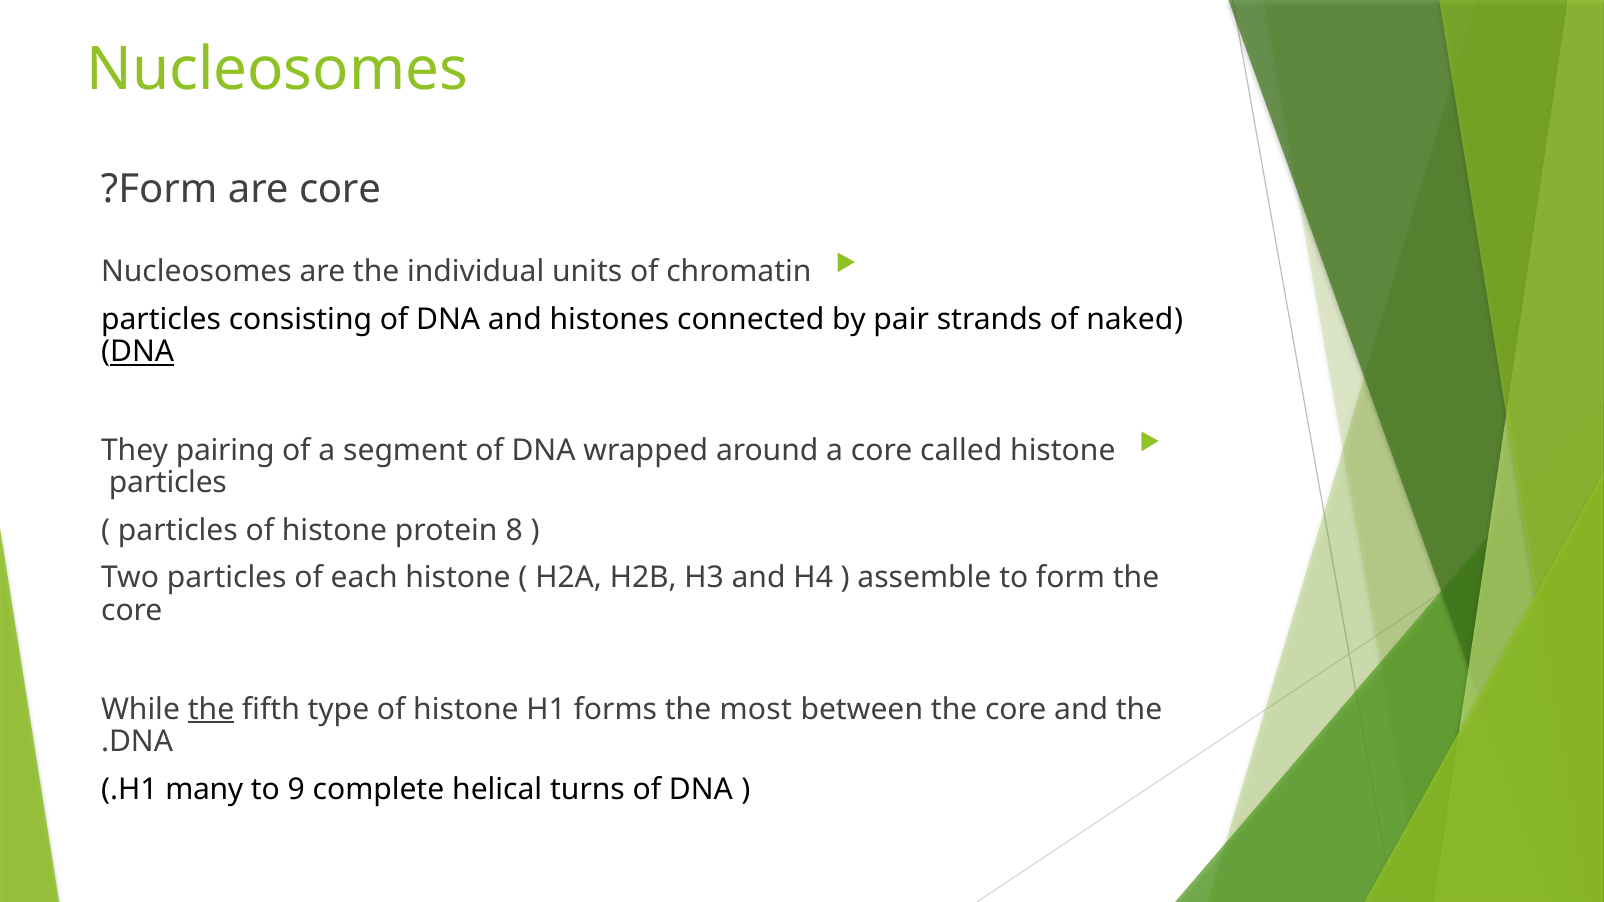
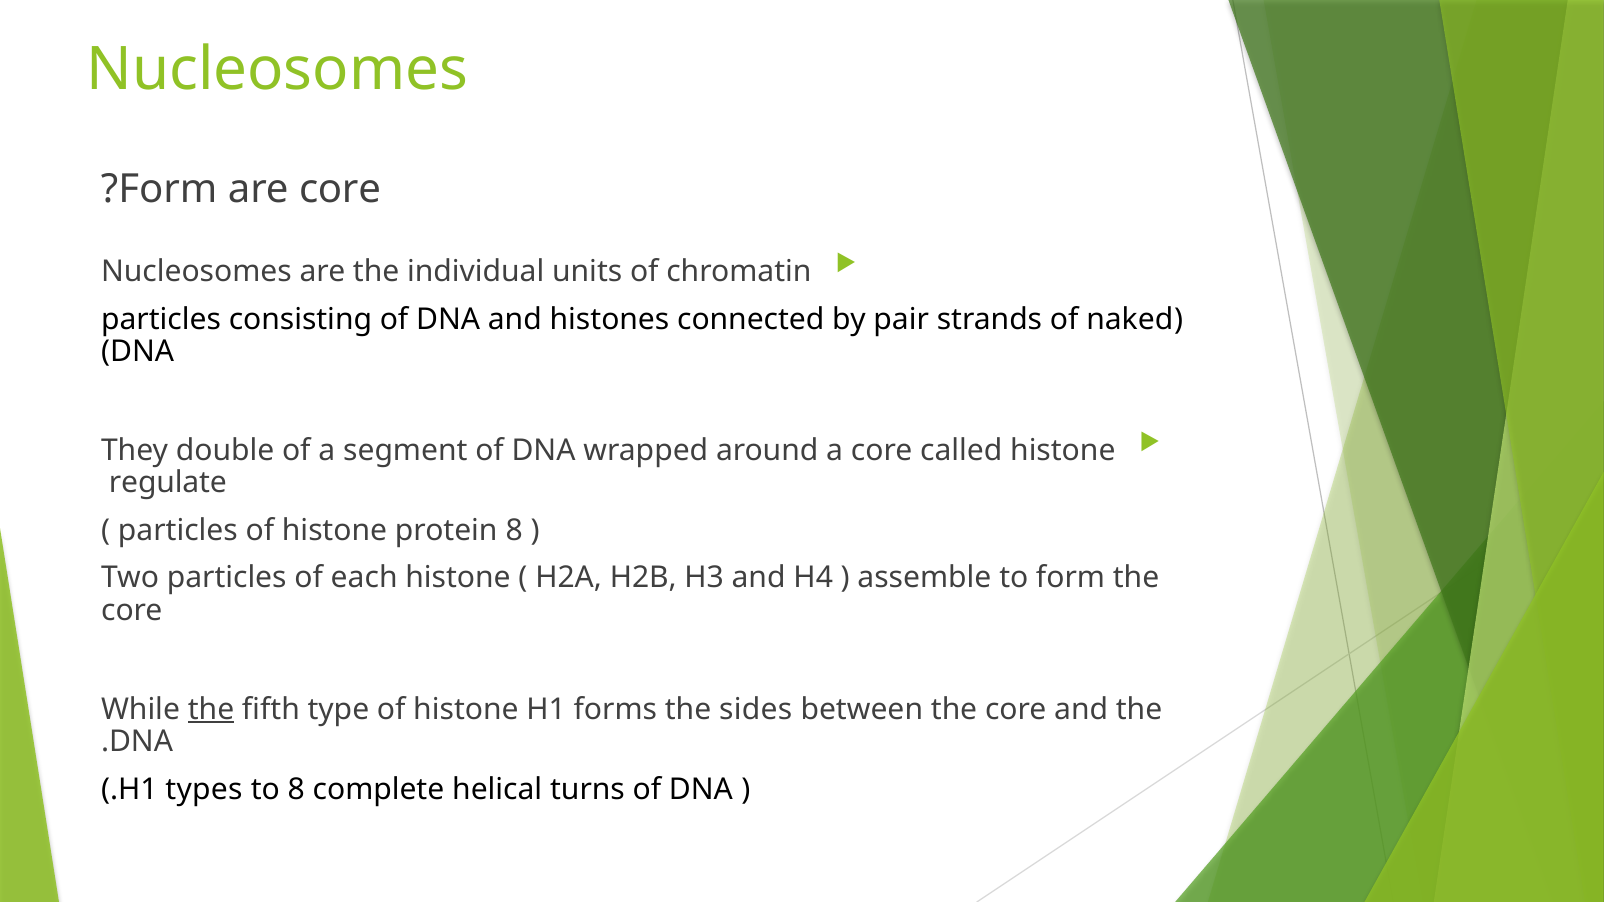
DNA underline: present -> none (142, 352)
pairing: pairing -> double (225, 451)
particles: particles -> regulate (168, 483)
most: most -> sides (756, 709)
many: many -> types (204, 789)
to 9: 9 -> 8 (296, 789)
